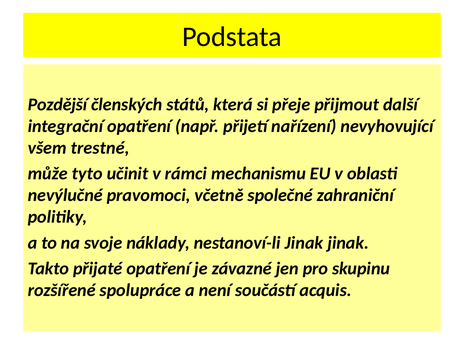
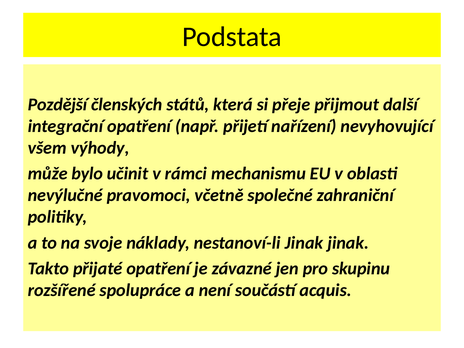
trestné: trestné -> výhody (100, 148)
tyto: tyto -> bylo (87, 174)
